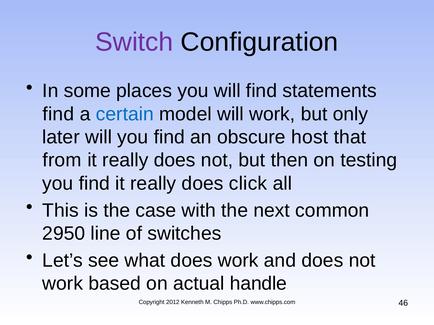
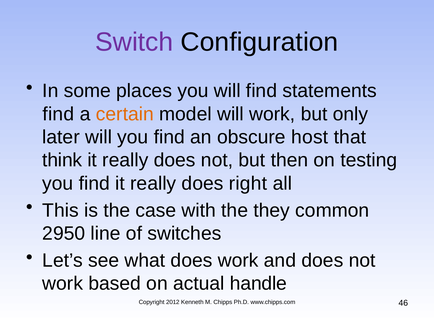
certain colour: blue -> orange (125, 114)
from: from -> think (62, 161)
click: click -> right (248, 184)
next: next -> they (272, 211)
